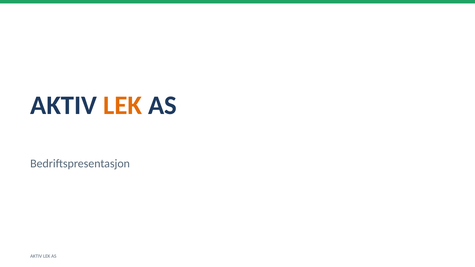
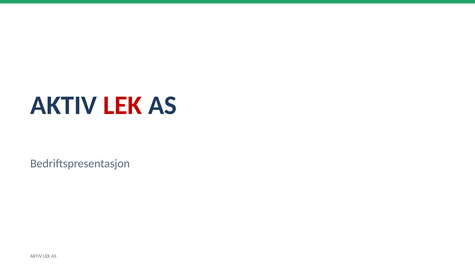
LEK colour: orange -> red (123, 105)
